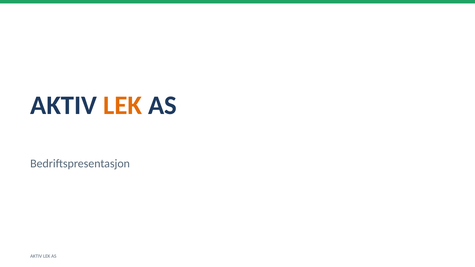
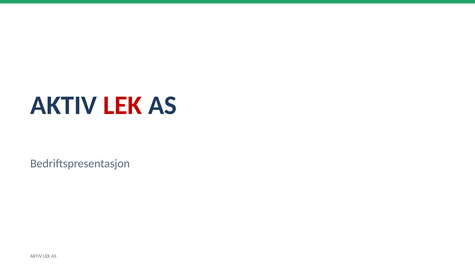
LEK colour: orange -> red (123, 105)
